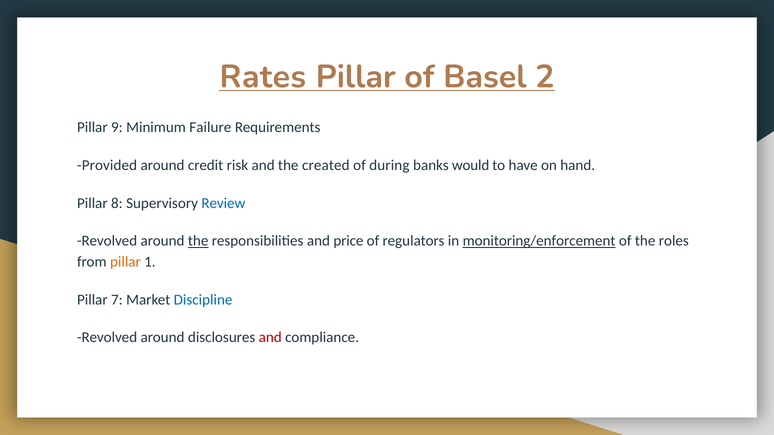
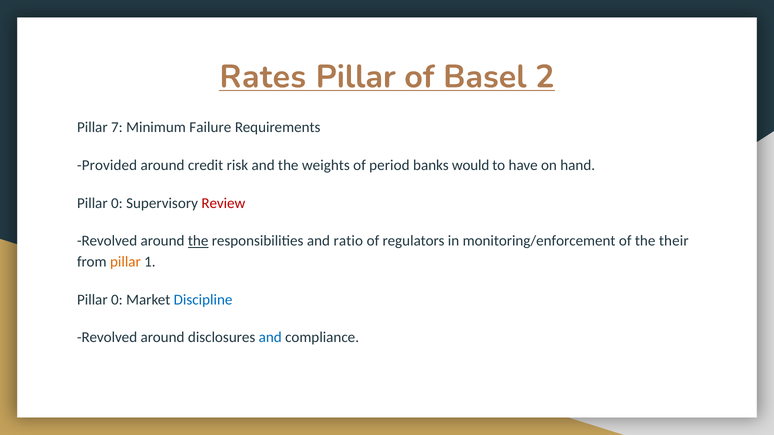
9: 9 -> 7 (117, 127)
created: created -> weights (326, 165)
during: during -> period (389, 165)
8: 8 -> 0 (117, 203)
Review colour: blue -> red (223, 203)
price: price -> ratio (348, 241)
monitoring/enforcement underline: present -> none (539, 241)
roles: roles -> their (674, 241)
7: 7 -> 0 (117, 300)
and colour: red -> blue (270, 338)
